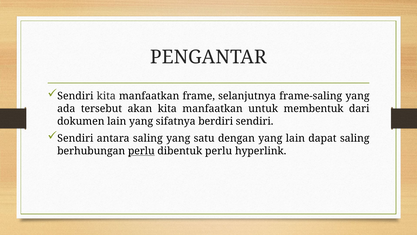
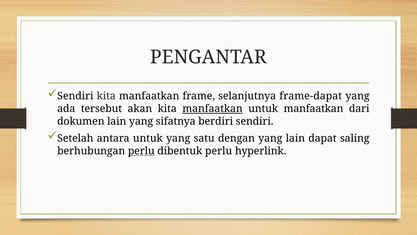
frame-saling: frame-saling -> frame-dapat (311, 96)
manfaatkan underline: none -> present (213, 109)
untuk membentuk: membentuk -> manfaatkan (314, 109)
Sendiri: Sendiri -> Setelah (75, 138)
antara saling: saling -> untuk (148, 138)
